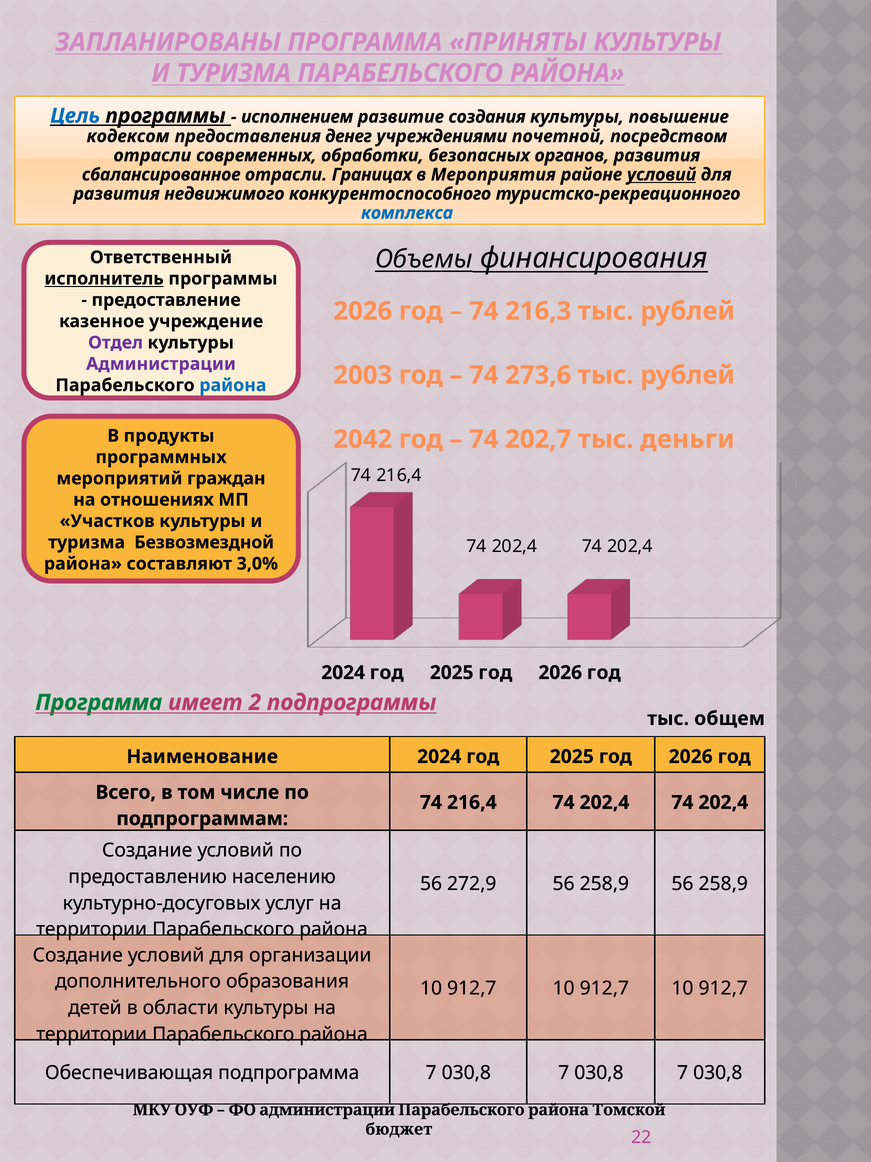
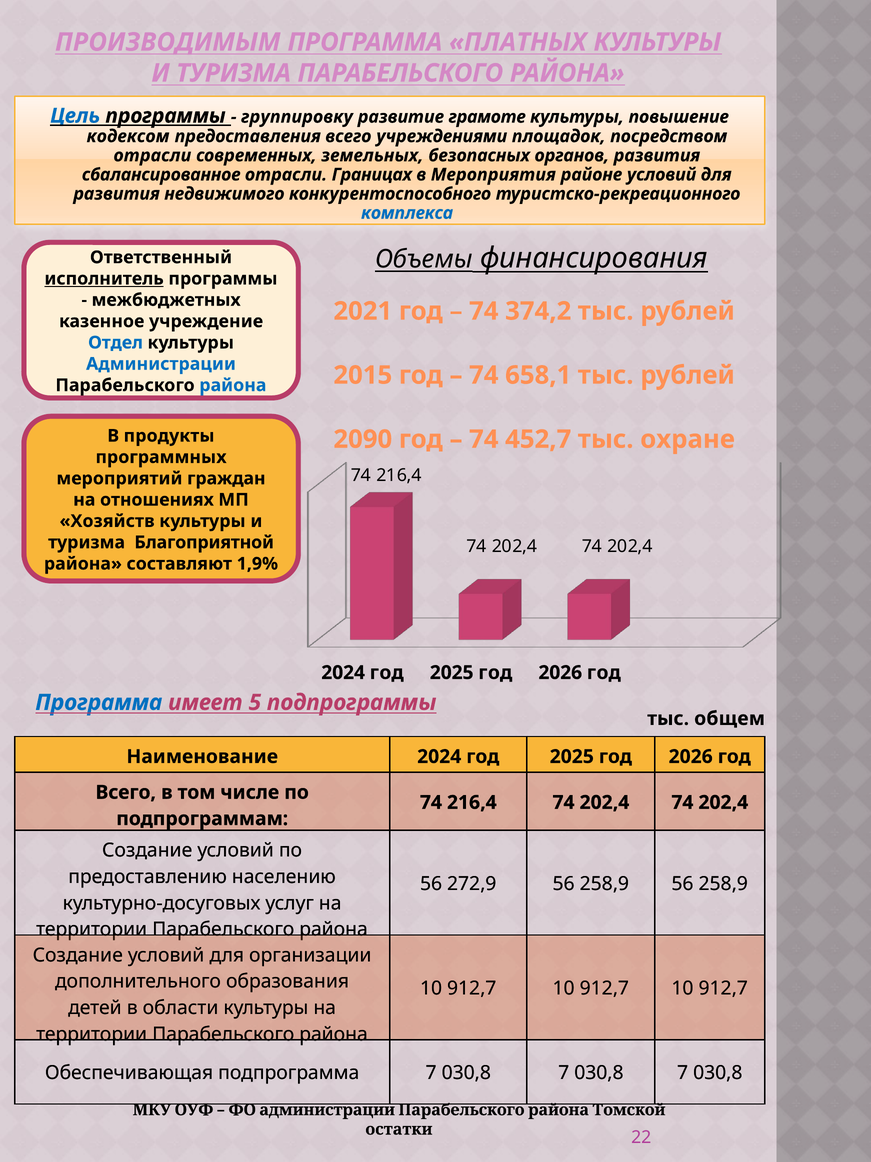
ЗАПЛАНИРОВАНЫ: ЗАПЛАНИРОВАНЫ -> ПРОИЗВОДИМЫМ (168, 42)
ПРИНЯТЫ: ПРИНЯТЫ -> ПЛАТНЫХ (518, 42)
исполнением: исполнением -> группировку (297, 117)
создания: создания -> грамоте (487, 117)
предоставления денег: денег -> всего (348, 136)
почетной: почетной -> площадок (559, 136)
обработки: обработки -> земельных (372, 155)
условий underline: present -> none (662, 175)
предоставление: предоставление -> межбюджетных (166, 300)
2026: 2026 -> 2021 (363, 311)
216,3: 216,3 -> 374,2 (538, 311)
Отдел colour: purple -> blue (116, 342)
Администрации colour: purple -> blue (161, 364)
2003: 2003 -> 2015 (363, 375)
273,6: 273,6 -> 658,1 (538, 375)
2042: 2042 -> 2090 (363, 439)
202,7: 202,7 -> 452,7 (538, 439)
деньги: деньги -> охране (688, 439)
Участков: Участков -> Хозяйств (107, 521)
Безвозмездной: Безвозмездной -> Благоприятной (204, 542)
3,0%: 3,0% -> 1,9% (257, 563)
Программа colour: green -> blue (99, 702)
2: 2 -> 5 (255, 702)
бюджет: бюджет -> остатки (399, 1129)
